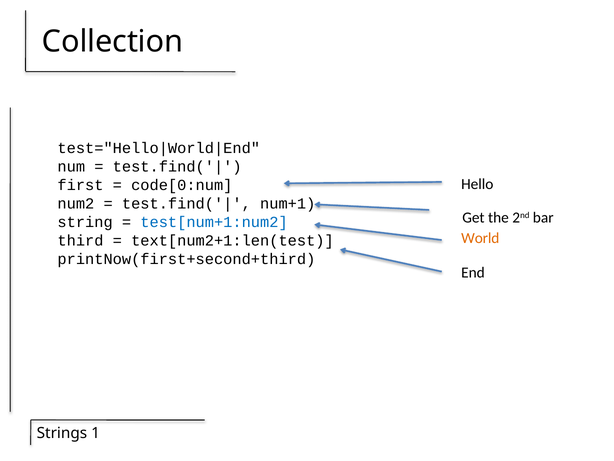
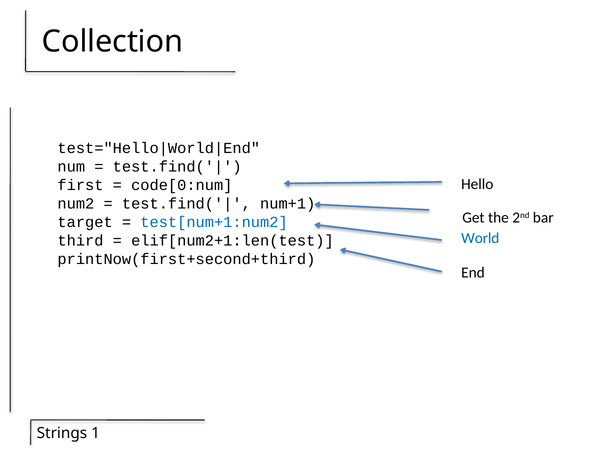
string: string -> target (85, 222)
World colour: orange -> blue (480, 238)
text[num2+1:len(test: text[num2+1:len(test -> elif[num2+1:len(test (232, 240)
